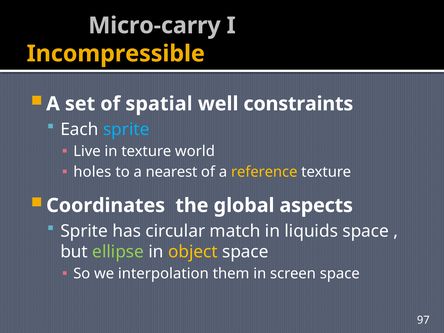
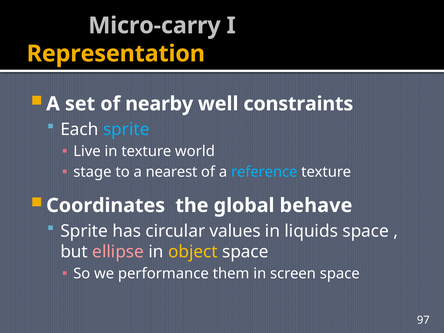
Incompressible: Incompressible -> Representation (116, 54)
spatial: spatial -> nearby (159, 104)
holes: holes -> stage (92, 172)
reference colour: yellow -> light blue (264, 172)
aspects: aspects -> behave (316, 206)
match: match -> values (235, 231)
ellipse colour: light green -> pink (118, 252)
interpolation: interpolation -> performance (163, 274)
